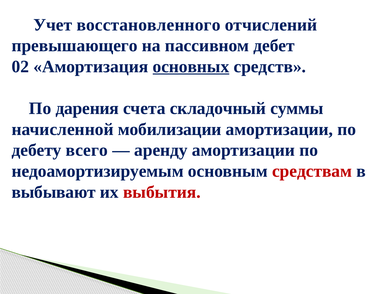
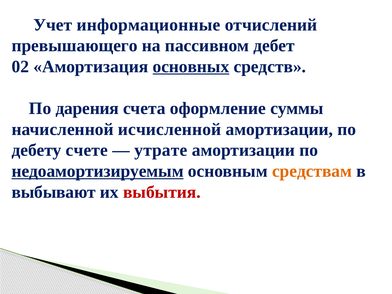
восстановленного: восстановленного -> информационные (148, 25)
складочный: складочный -> оформление (218, 108)
мобилизации: мобилизации -> исчисленной (170, 129)
всего: всего -> счете (87, 150)
аренду: аренду -> утрате (161, 150)
недоамортизируемым underline: none -> present (98, 171)
средствам colour: red -> orange (312, 171)
